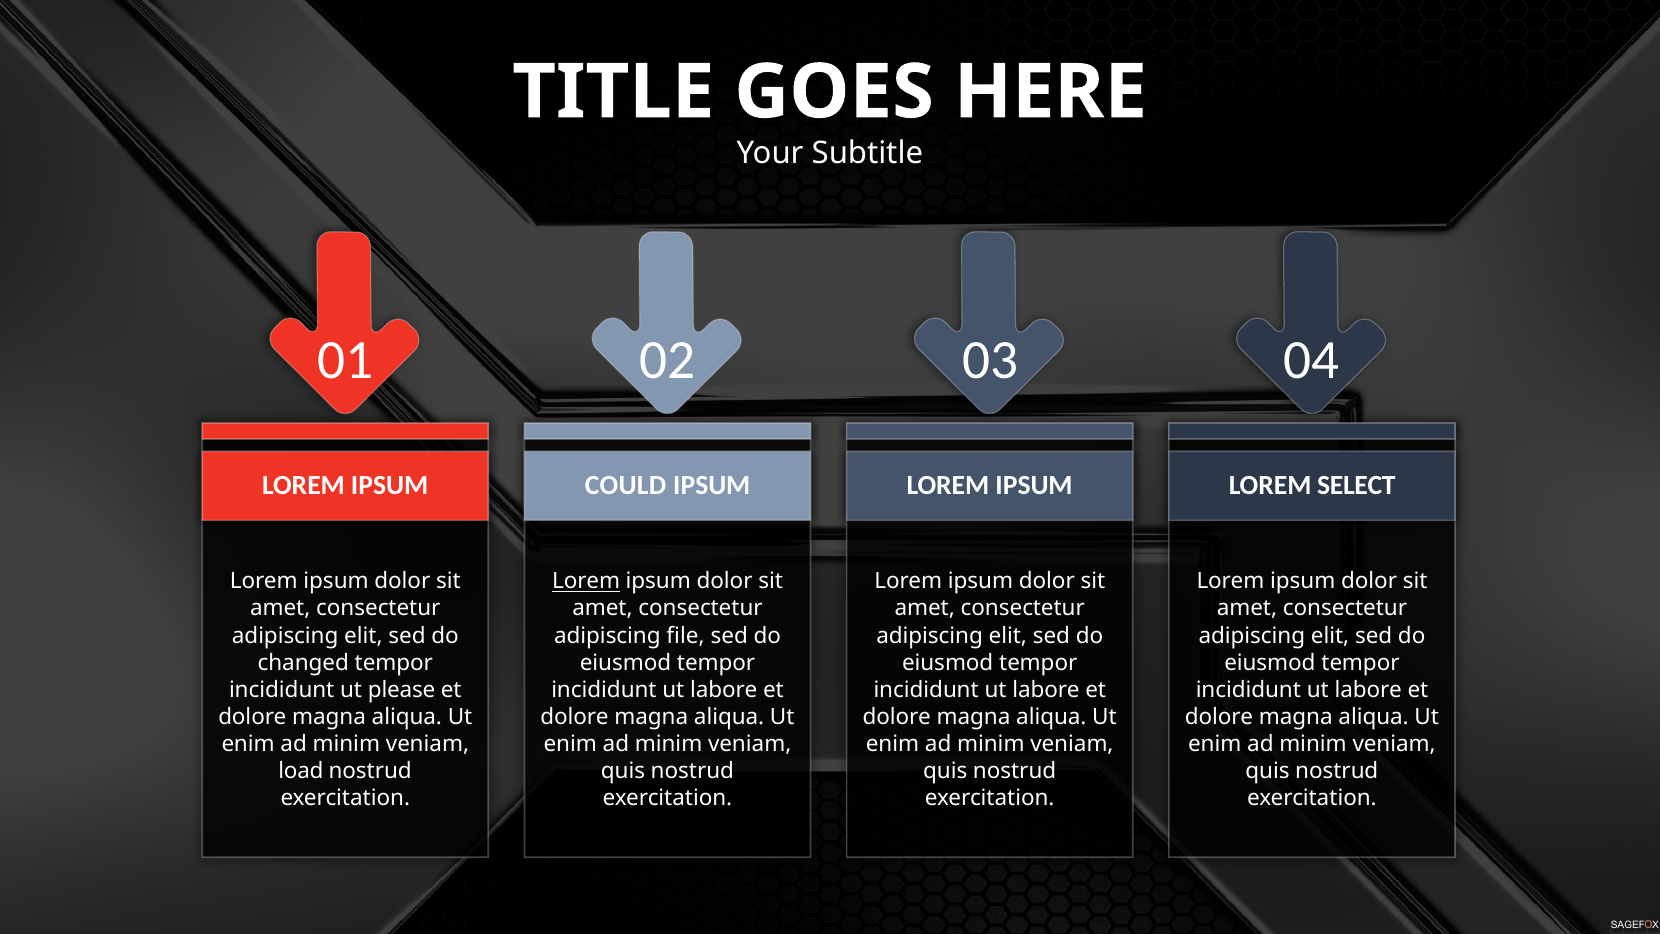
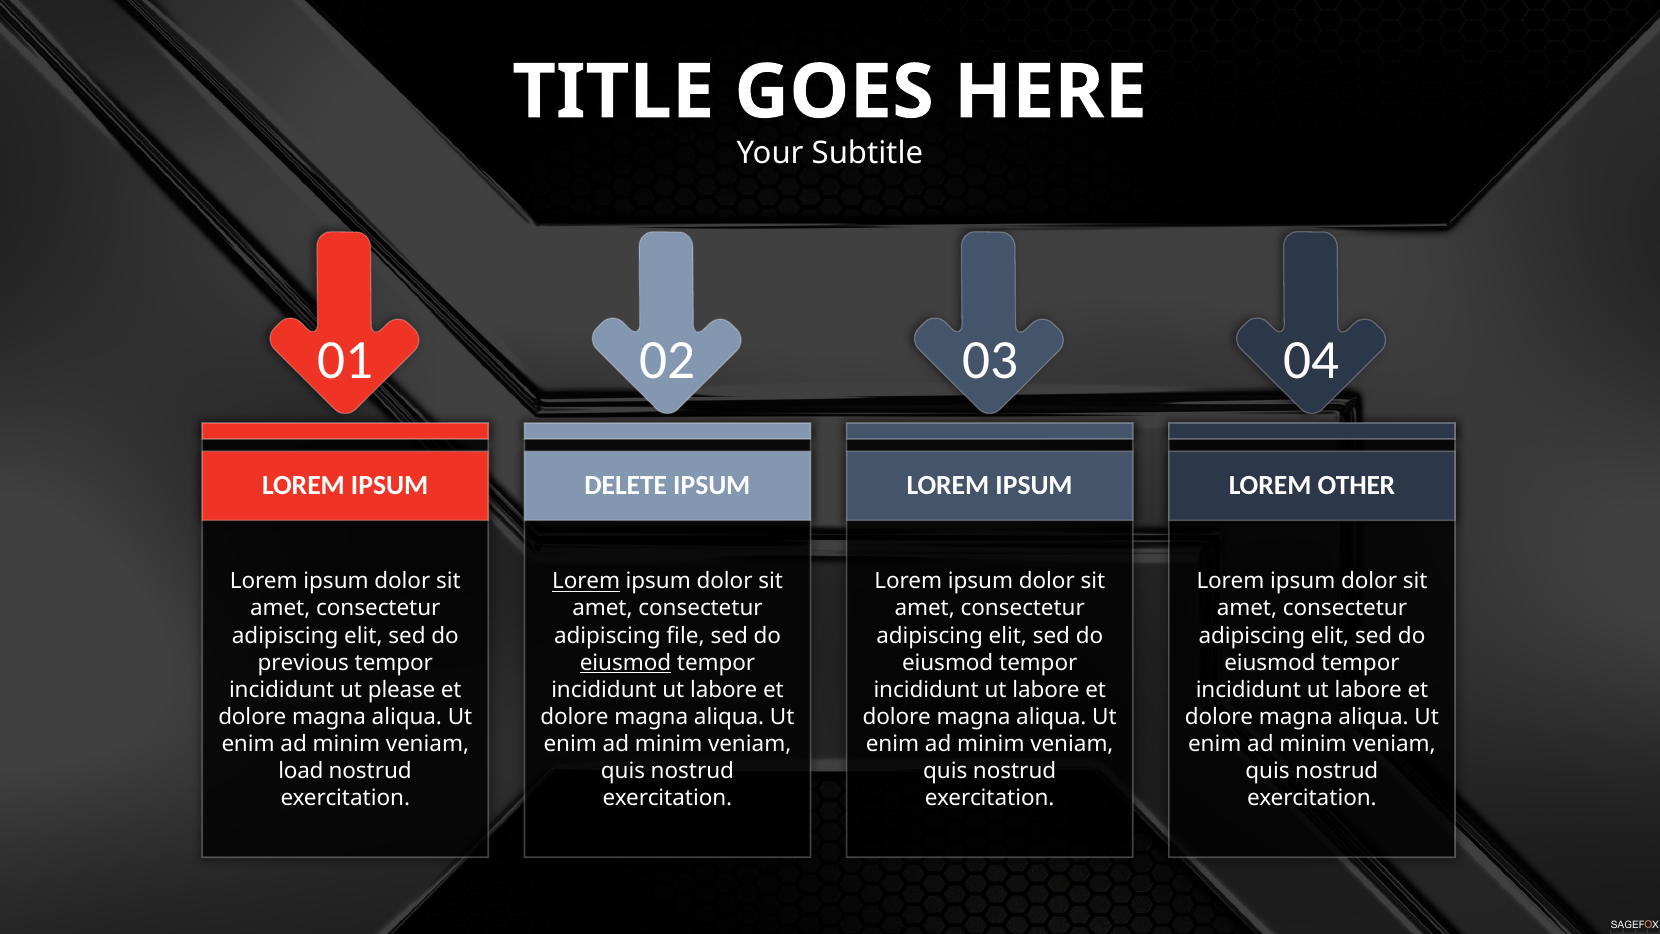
COULD: COULD -> DELETE (626, 485)
SELECT: SELECT -> OTHER (1356, 485)
changed: changed -> previous (303, 662)
eiusmod underline: none -> present (626, 662)
